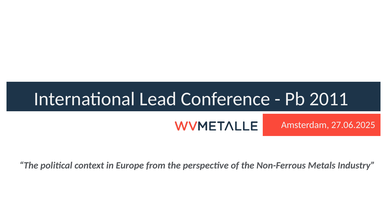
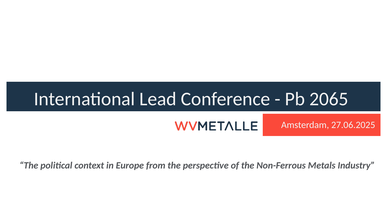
2011: 2011 -> 2065 (329, 99)
